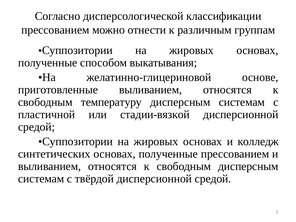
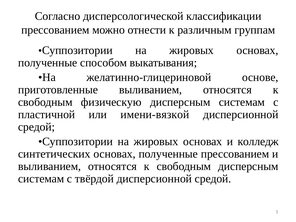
температуру: температуру -> физическую (111, 102)
стадии-вязкой: стадии-вязкой -> имени-вязкой (155, 115)
